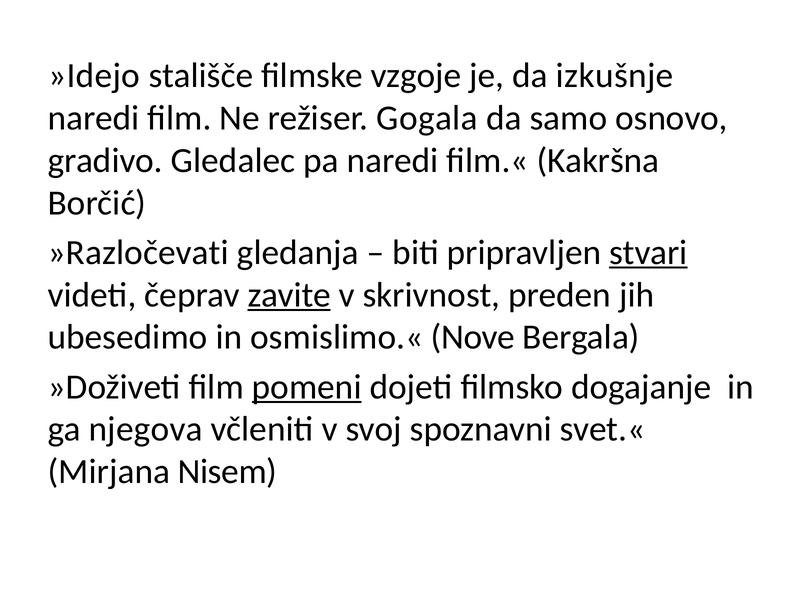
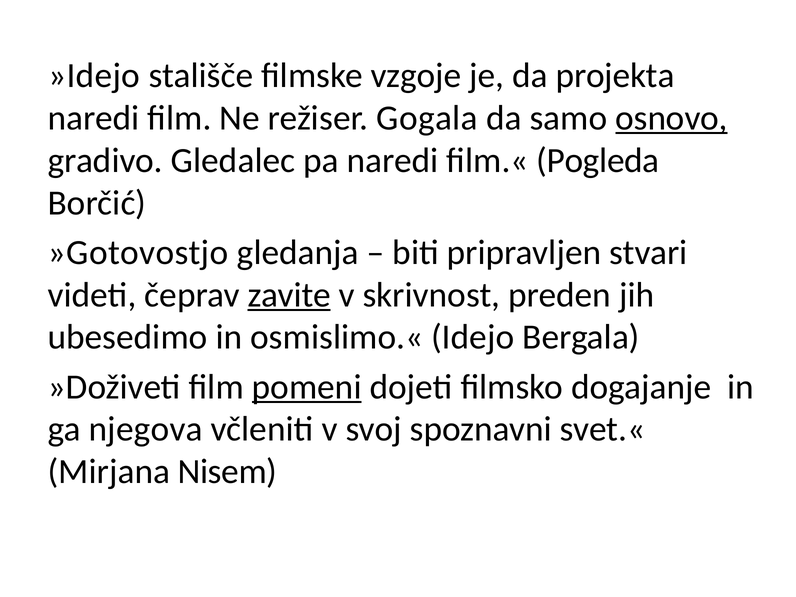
izkušnje: izkušnje -> projekta (615, 75)
osnovo underline: none -> present (671, 118)
Kakršna: Kakršna -> Pogleda (598, 160)
»Razločevati: »Razločevati -> »Gotovostjo (138, 252)
stvari underline: present -> none (648, 252)
Nove: Nove -> Idejo (473, 337)
